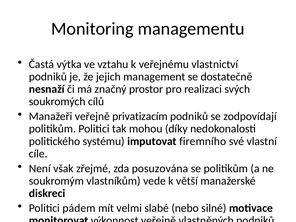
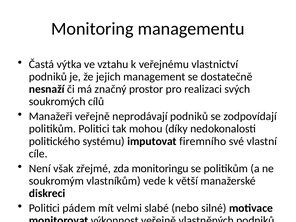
privatizacím: privatizacím -> neprodávají (140, 116)
posuzována: posuzována -> monitoringu (160, 168)
